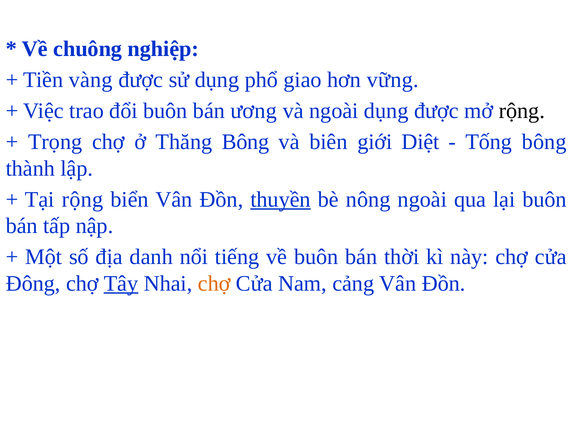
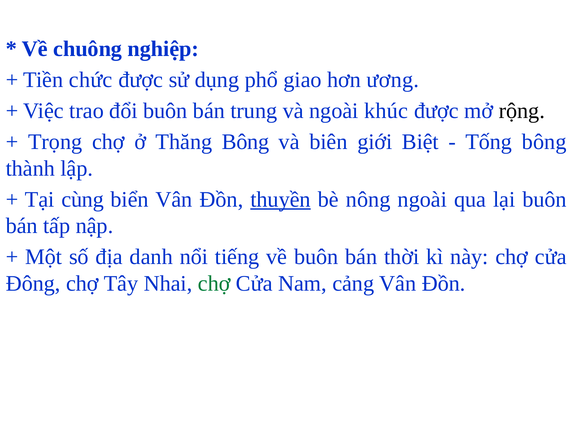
vàng: vàng -> chức (91, 80)
vững: vững -> ương (393, 80)
ương: ương -> trung (254, 111)
ngoài dụng: dụng -> khúc (386, 111)
Diệt: Diệt -> Biệt (420, 142)
Tại rộng: rộng -> cùng (83, 200)
Tây underline: present -> none (121, 284)
chợ colour: orange -> green (214, 284)
